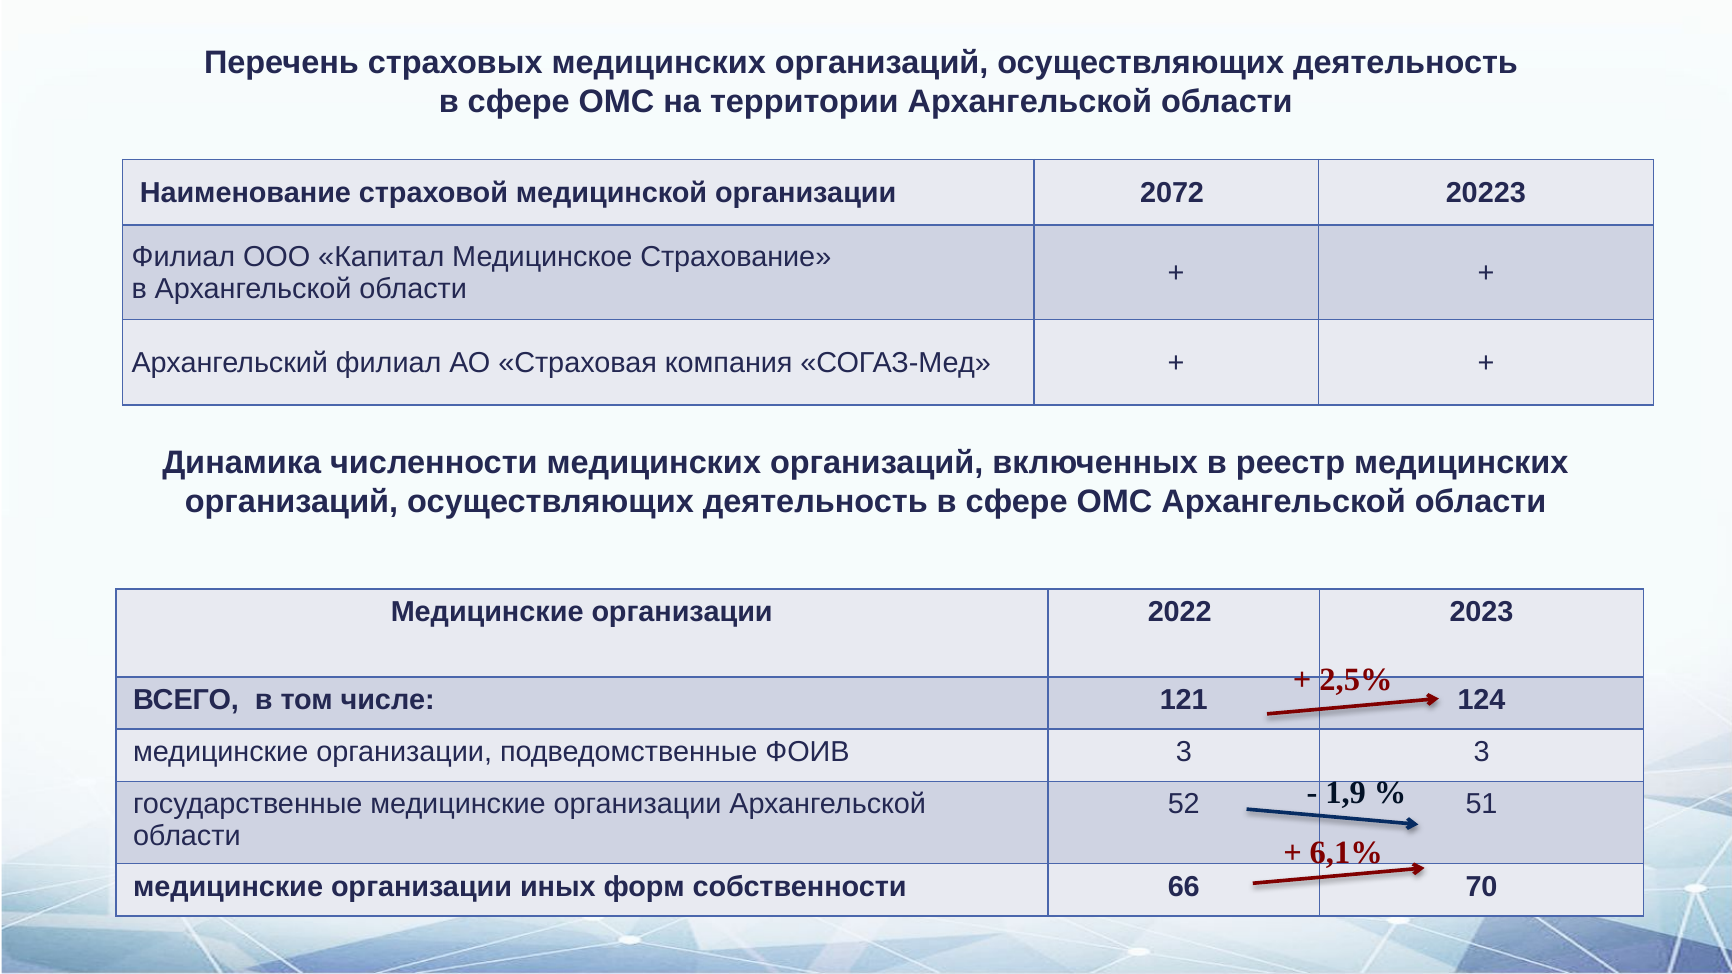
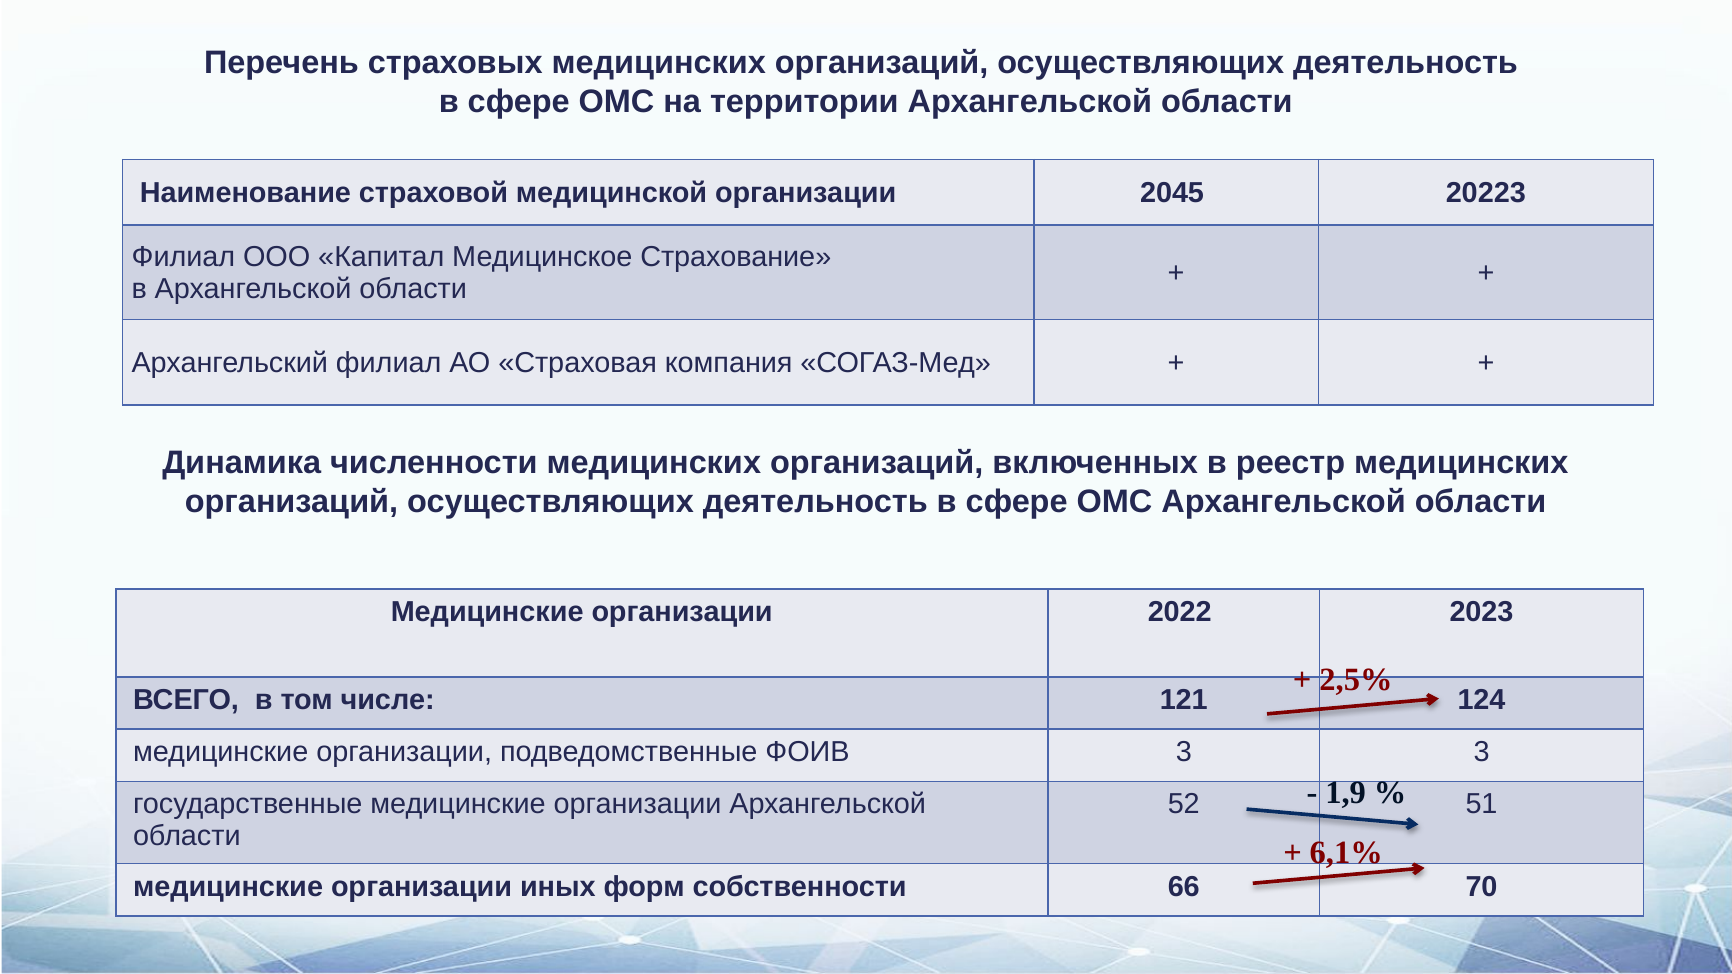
2072: 2072 -> 2045 (1172, 193)
